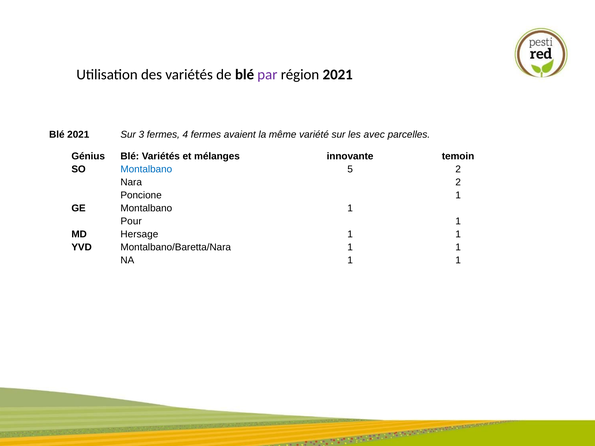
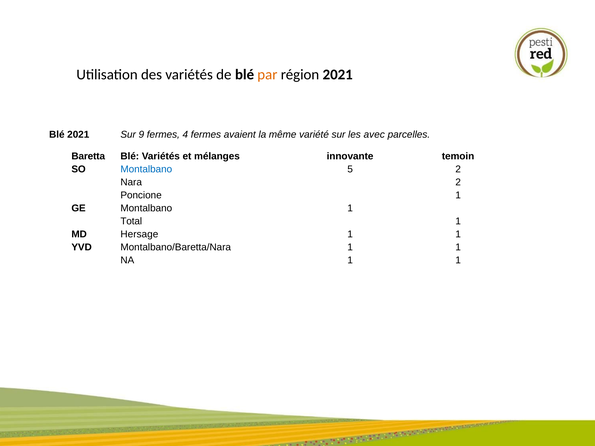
par colour: purple -> orange (267, 75)
3: 3 -> 9 (141, 135)
Génius: Génius -> Baretta (88, 156)
Pour: Pour -> Total (131, 221)
